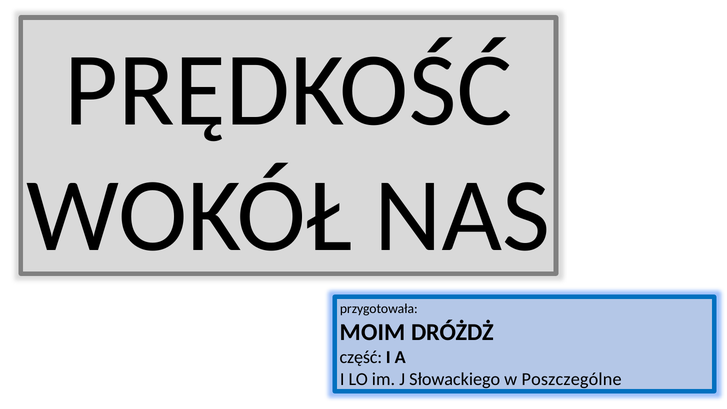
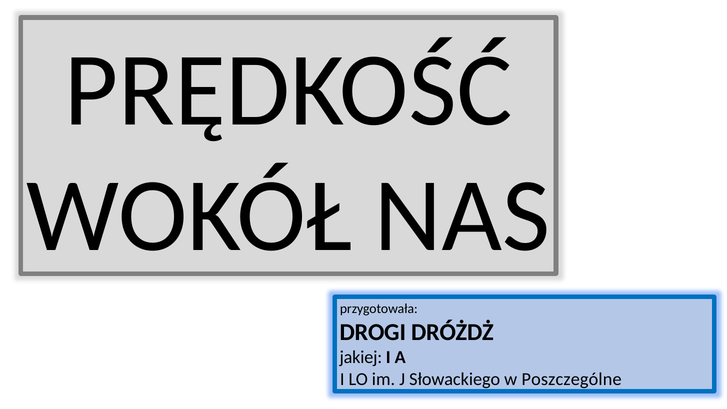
MOIM: MOIM -> DROGI (373, 332)
część: część -> jakiej (361, 357)
